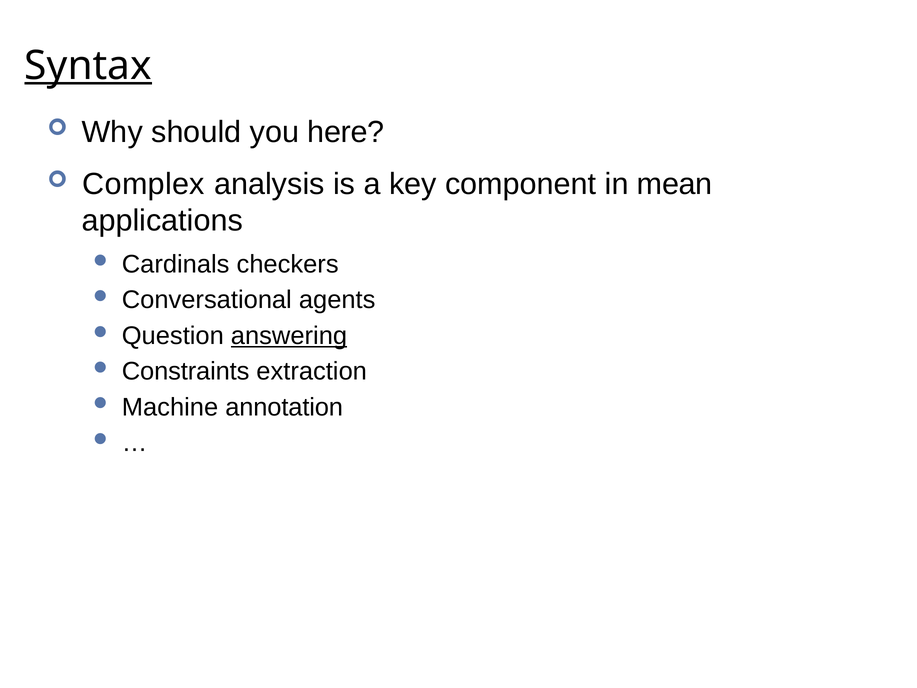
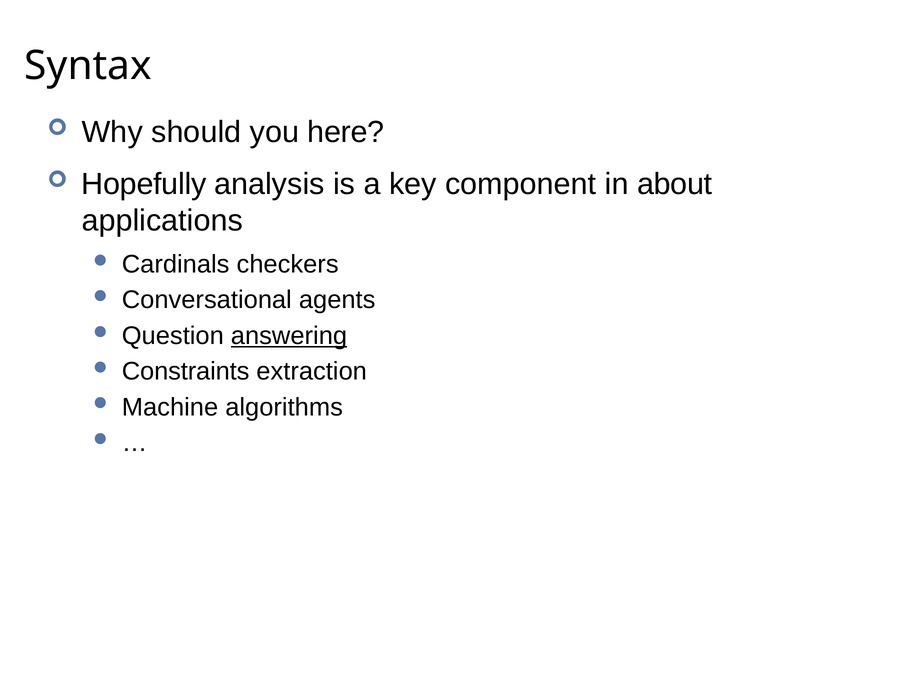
Syntax underline: present -> none (88, 66)
Complex: Complex -> Hopefully (144, 184)
mean: mean -> about (675, 184)
annotation: annotation -> algorithms (284, 407)
